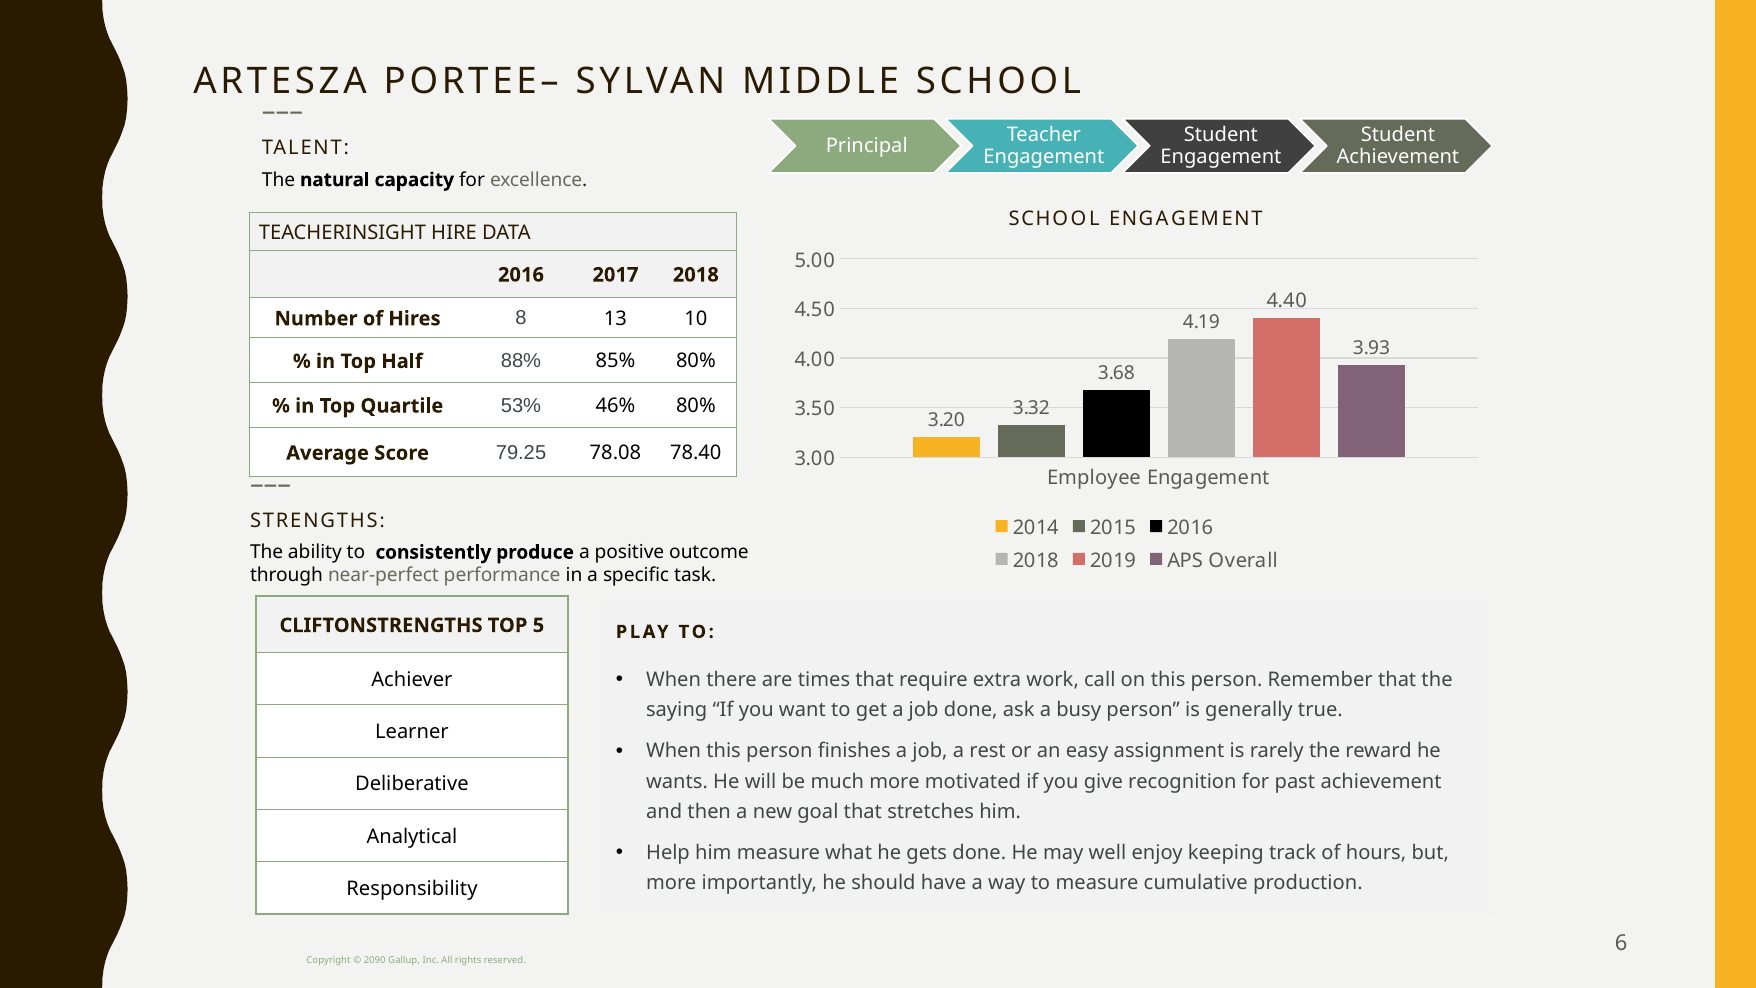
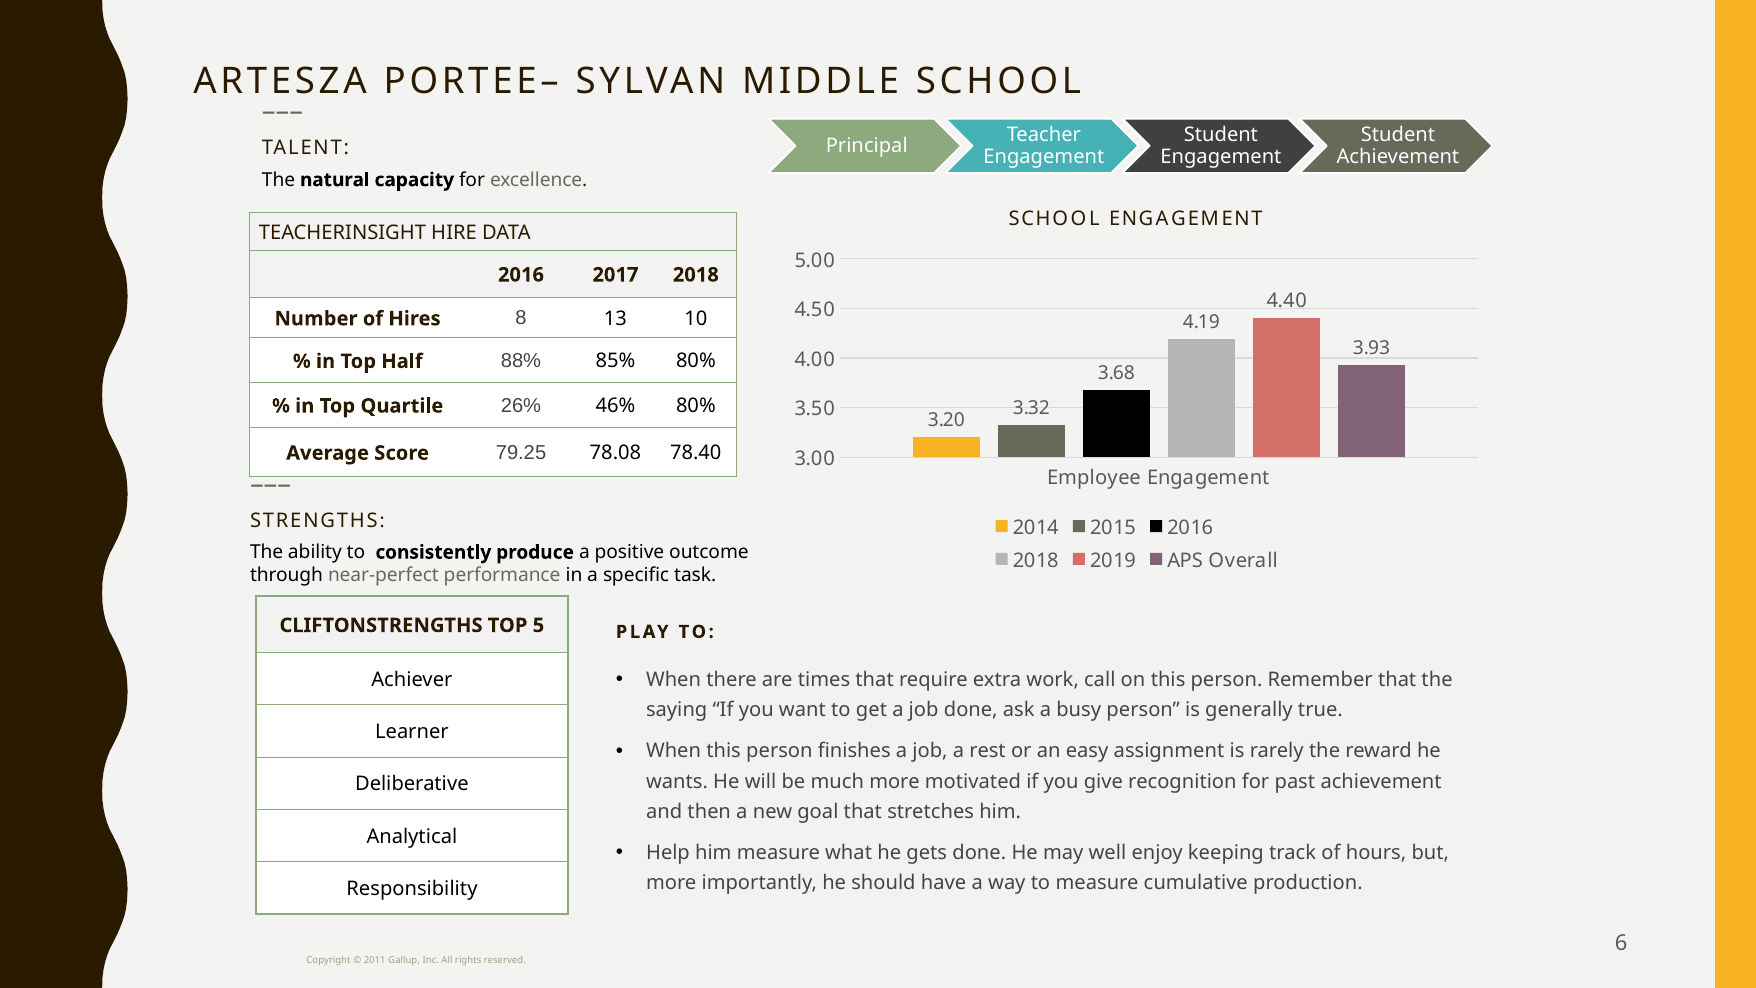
53%: 53% -> 26% (521, 405)
2090: 2090 -> 2011 (375, 960)
